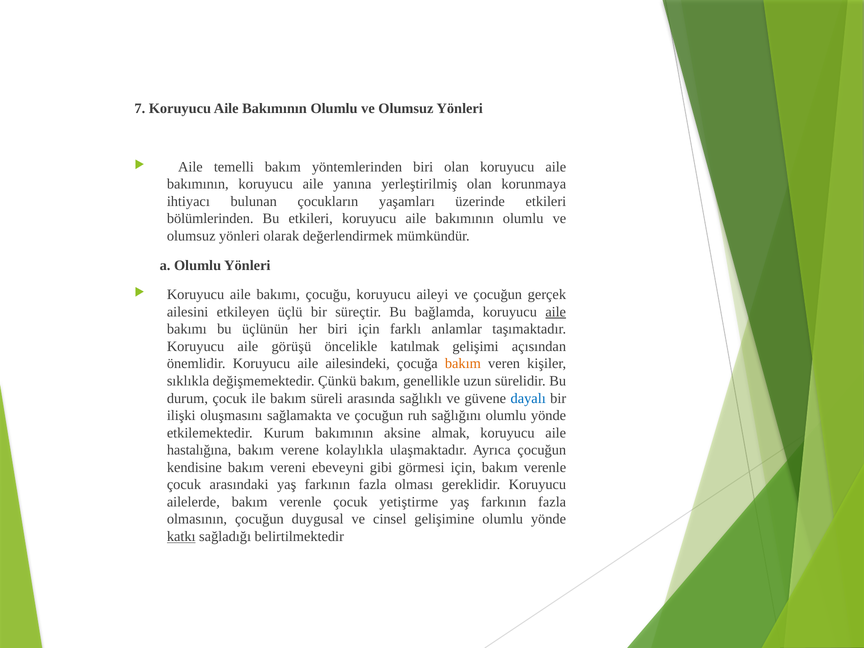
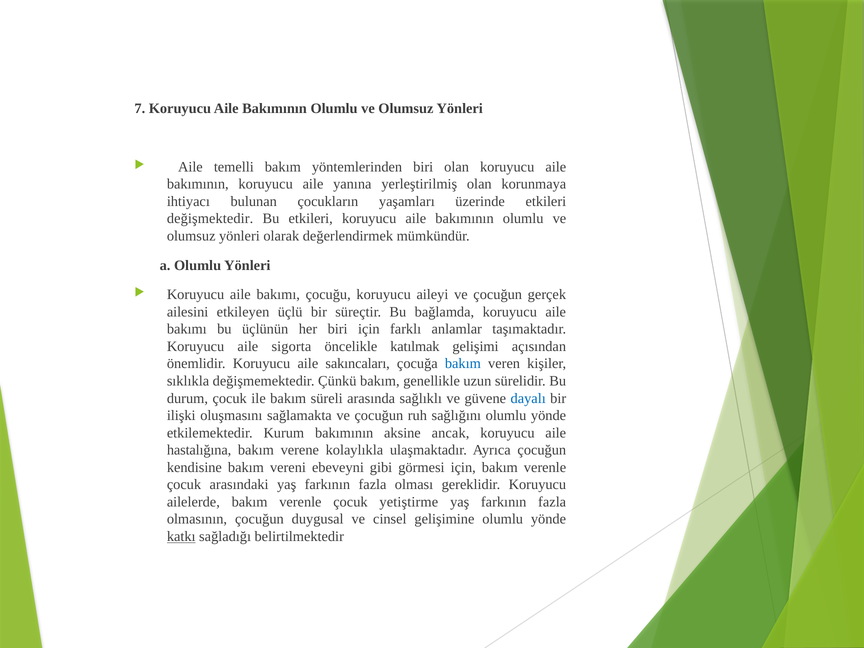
bölümlerinden: bölümlerinden -> değişmektedir (210, 219)
aile underline: present -> none (556, 312)
görüşü: görüşü -> sigorta (291, 346)
ailesindeki: ailesindeki -> sakıncaları (358, 364)
bakım colour: orange -> blue (463, 364)
almak: almak -> ancak (451, 433)
